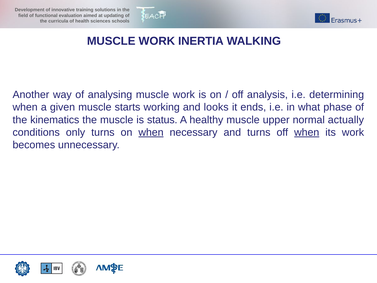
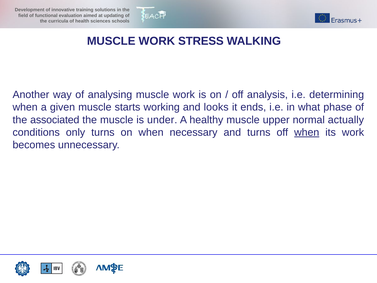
INERTIA: INERTIA -> STRESS (201, 41)
kinematics: kinematics -> associated (55, 120)
status: status -> under (162, 120)
when underline: present -> none (151, 132)
